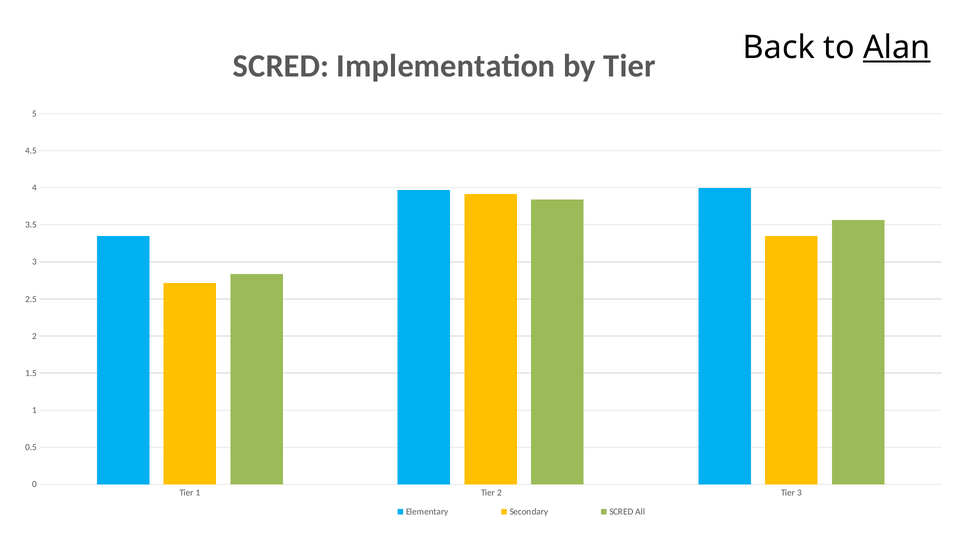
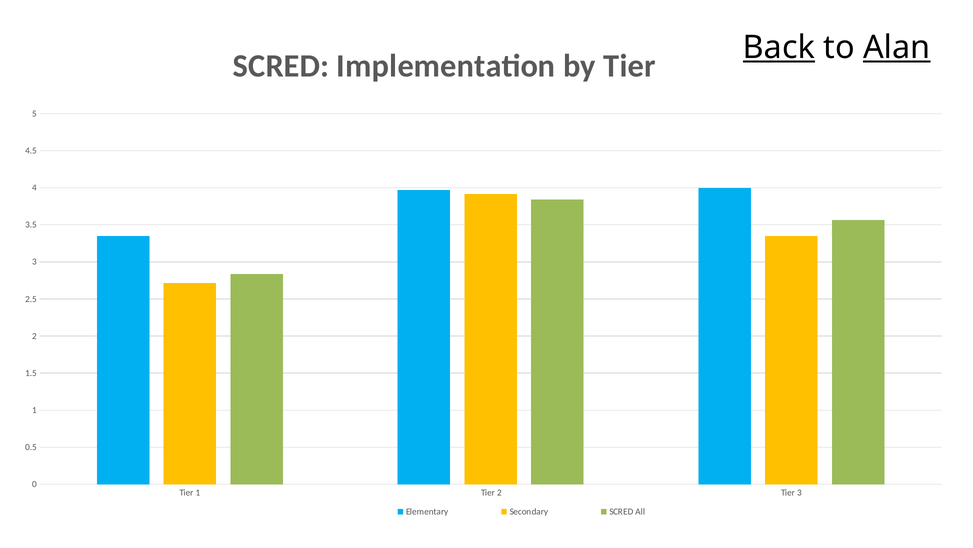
Back underline: none -> present (779, 47)
